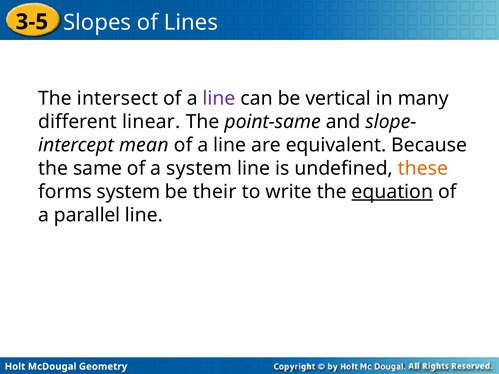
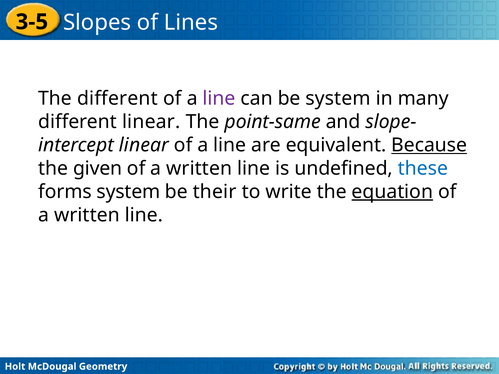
The intersect: intersect -> different (117, 99)
be vertical: vertical -> system (338, 99)
mean: mean -> linear (144, 145)
Because underline: none -> present (429, 145)
same: same -> given (98, 169)
system: system -> written (199, 169)
these colour: orange -> blue (423, 169)
parallel: parallel -> written (87, 215)
